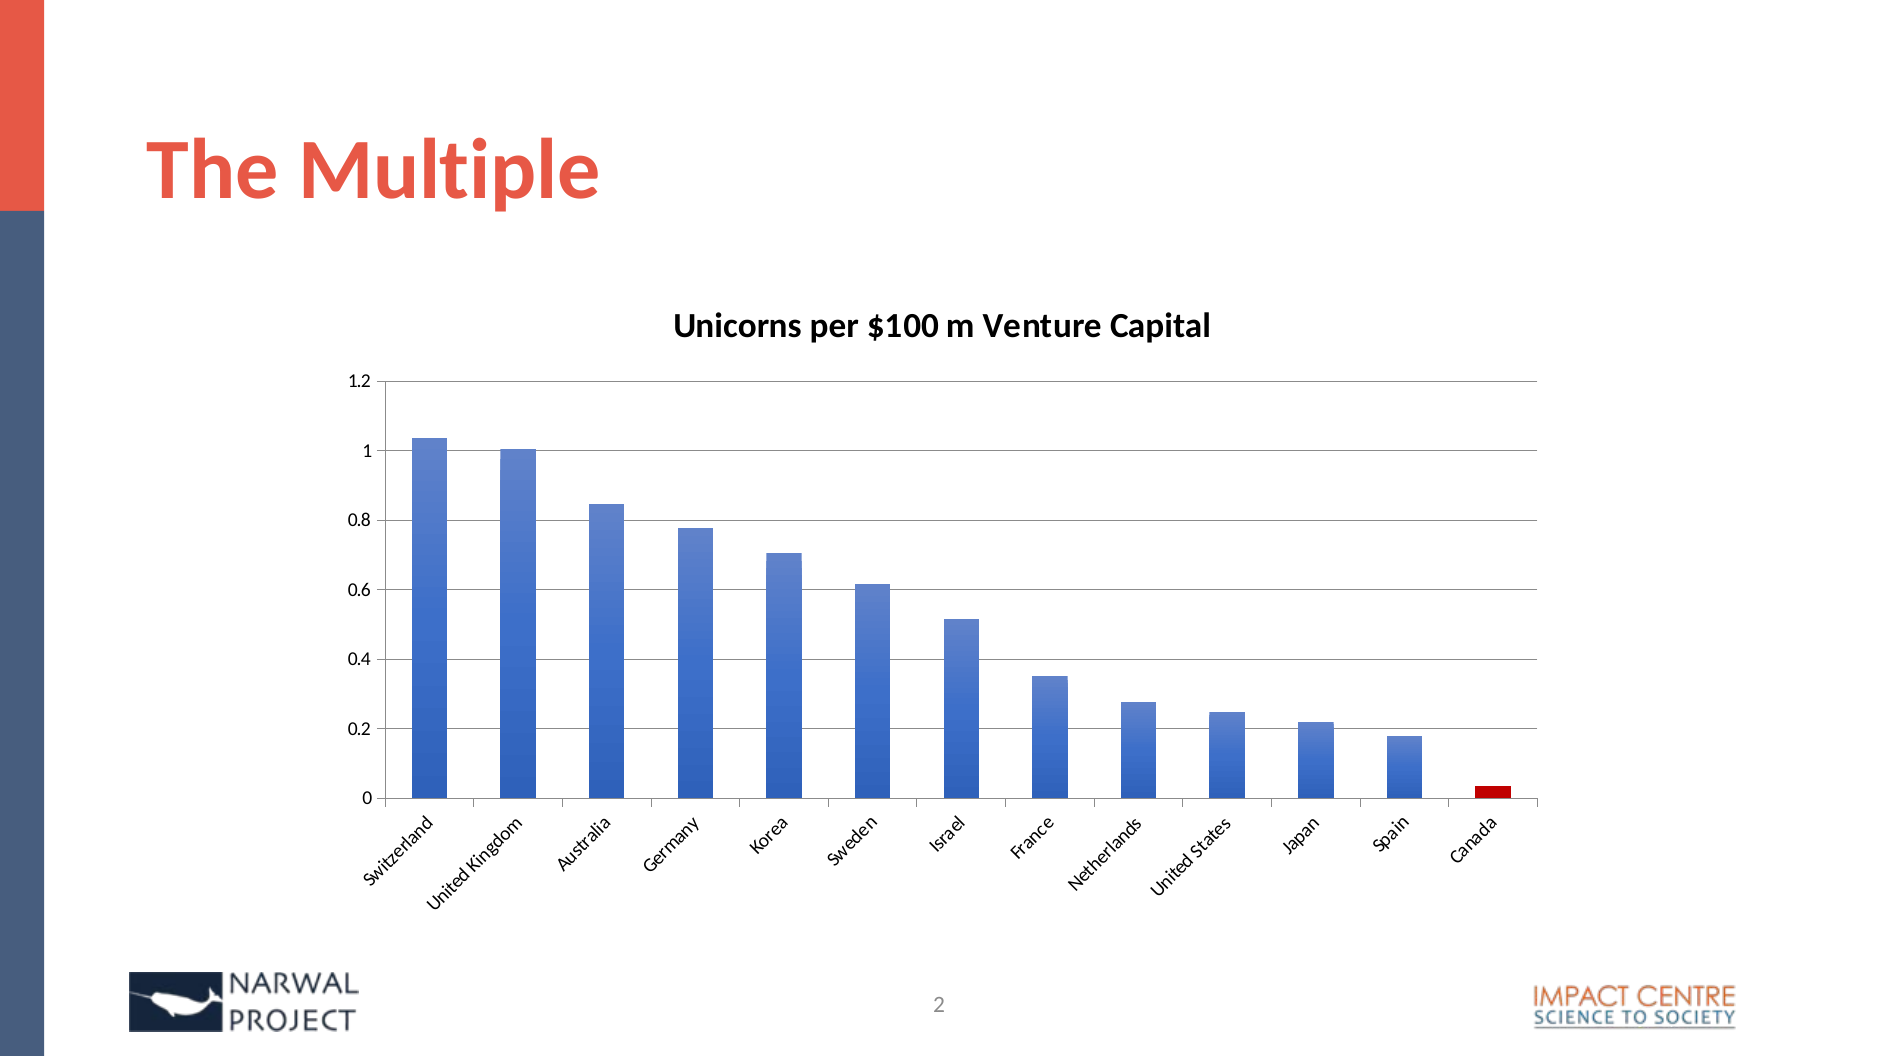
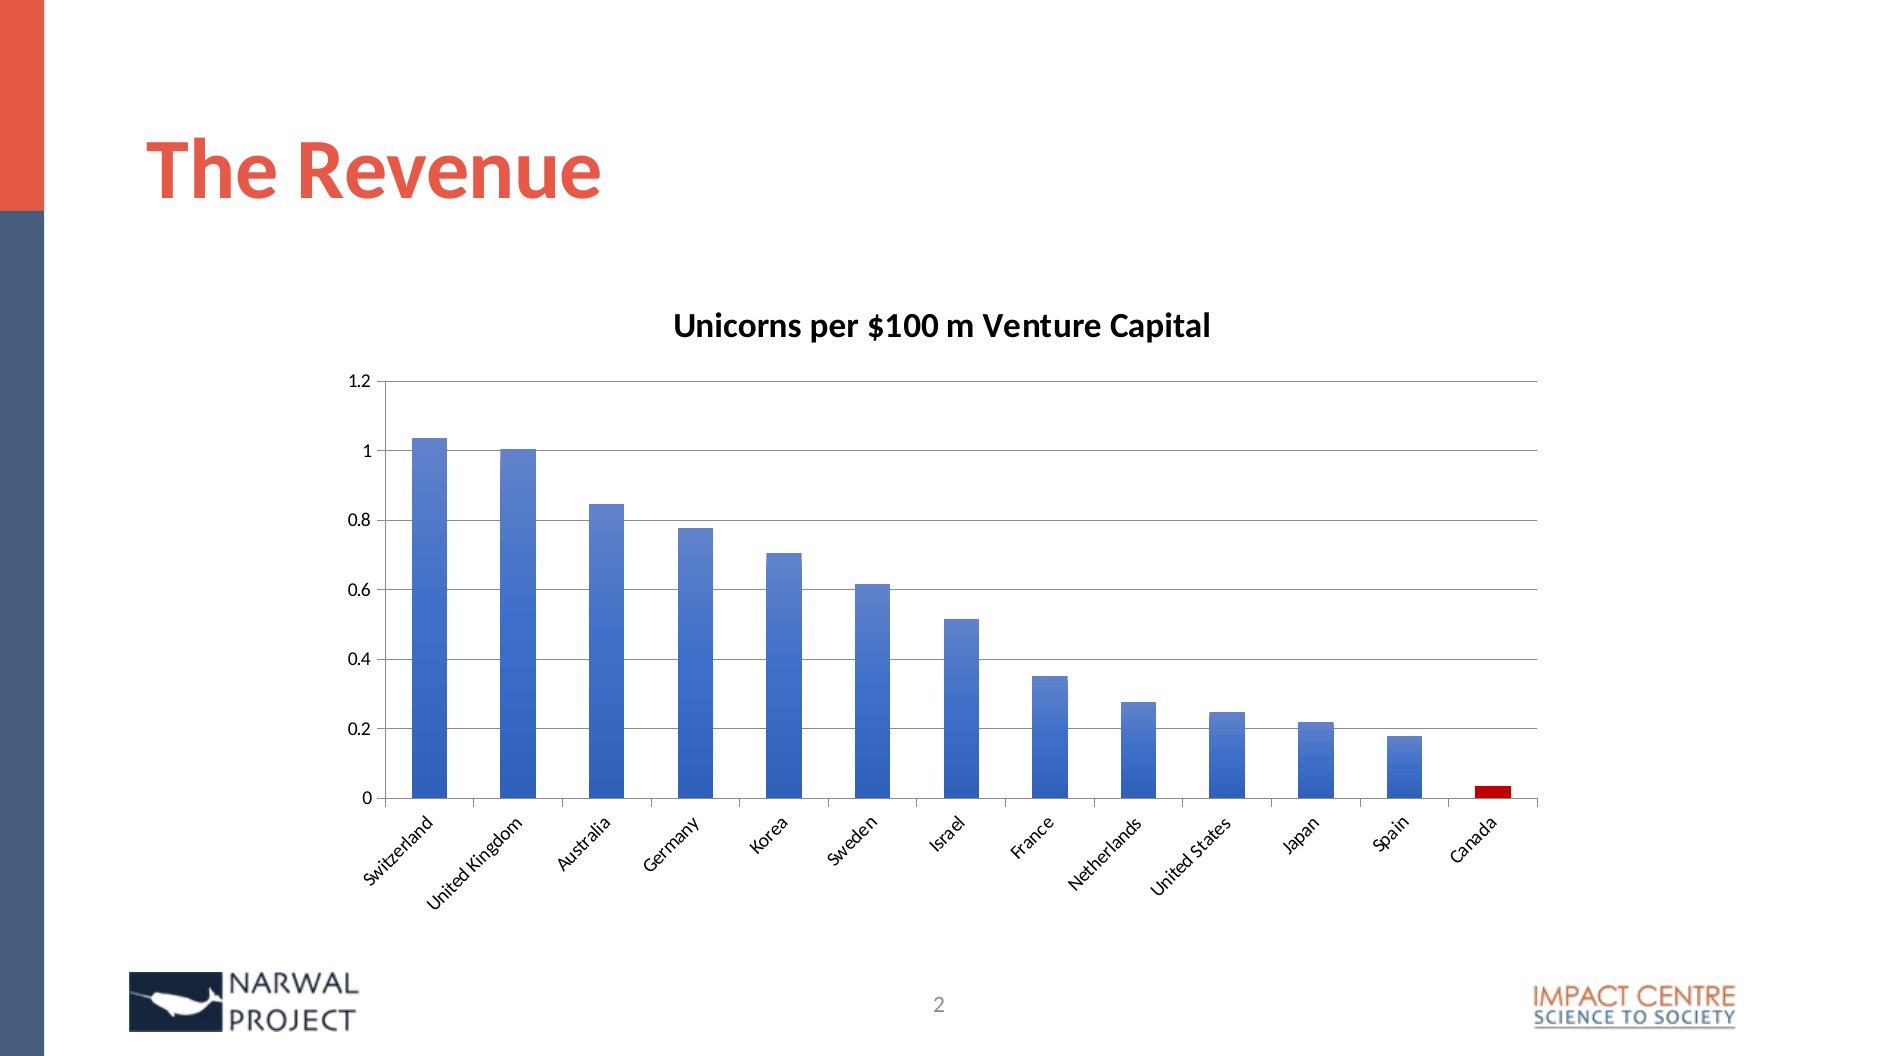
Multiple: Multiple -> Revenue (450, 170)
